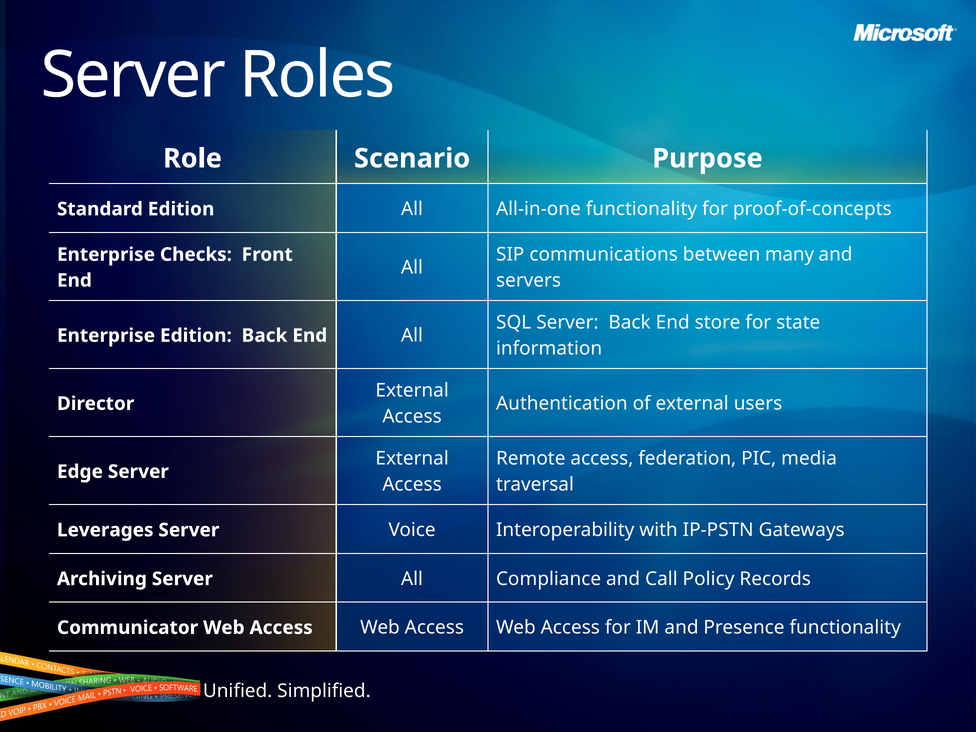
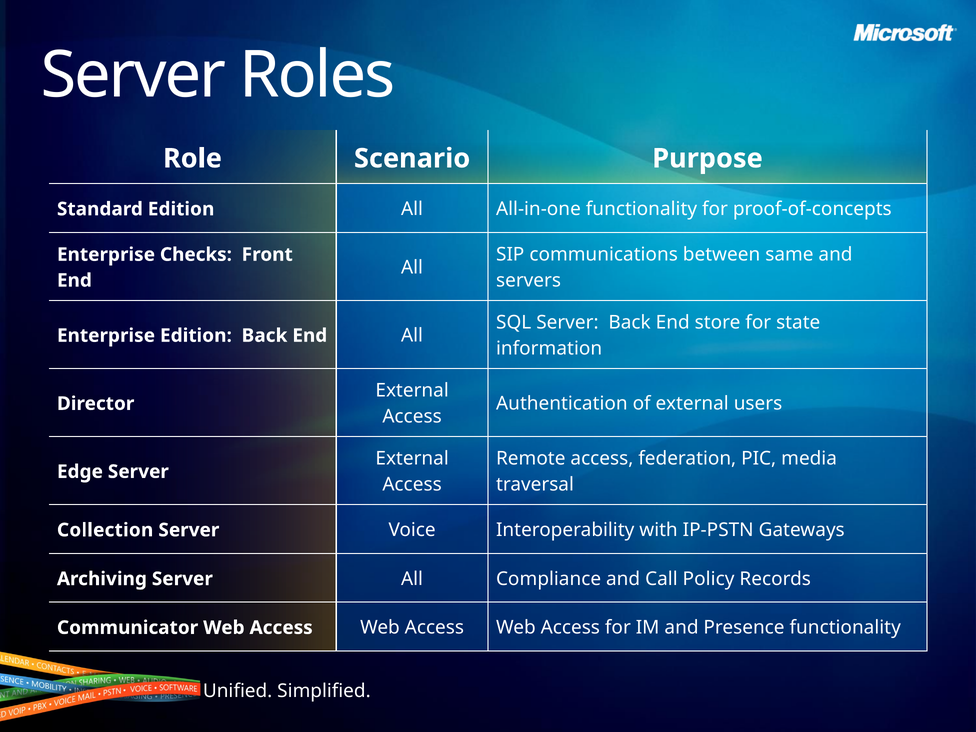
many: many -> same (789, 255)
Leverages: Leverages -> Collection (105, 530)
